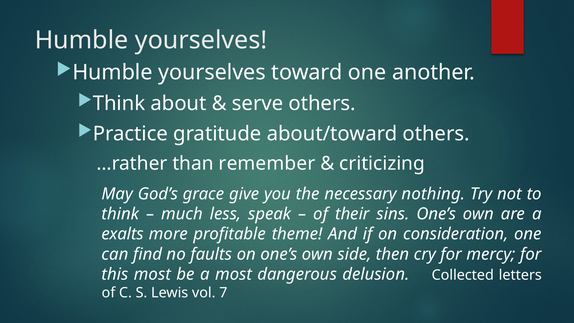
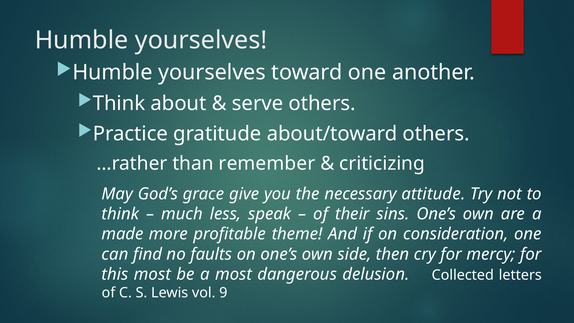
nothing: nothing -> attitude (433, 194)
exalts: exalts -> made (123, 234)
7: 7 -> 9 (223, 293)
